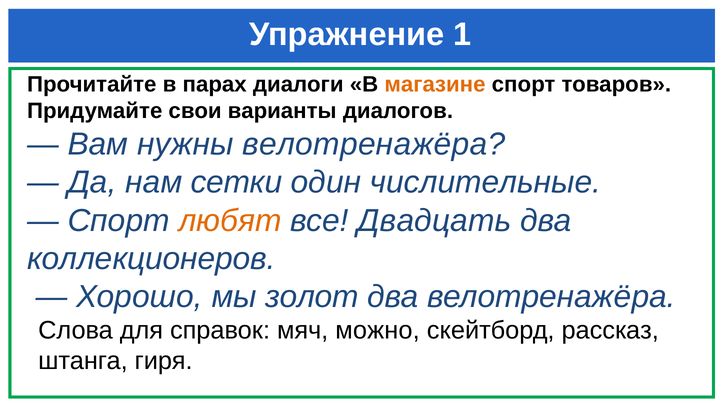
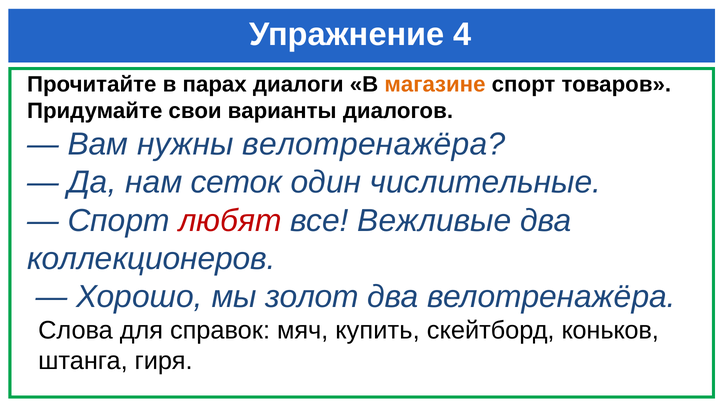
1: 1 -> 4 (463, 35)
сетки: сетки -> сеток (237, 182)
любят colour: orange -> red (230, 220)
Двадцать: Двадцать -> Вежливые (434, 220)
можно: можно -> купить (378, 330)
рассказ: рассказ -> коньков (610, 330)
